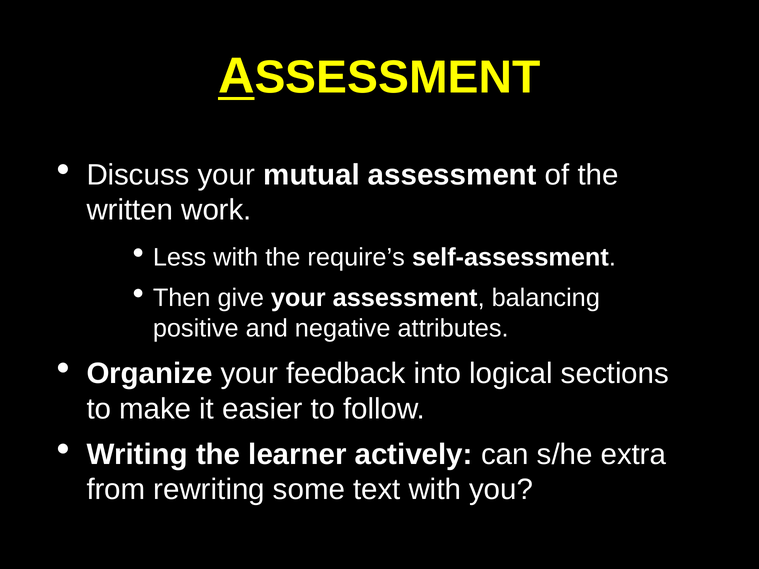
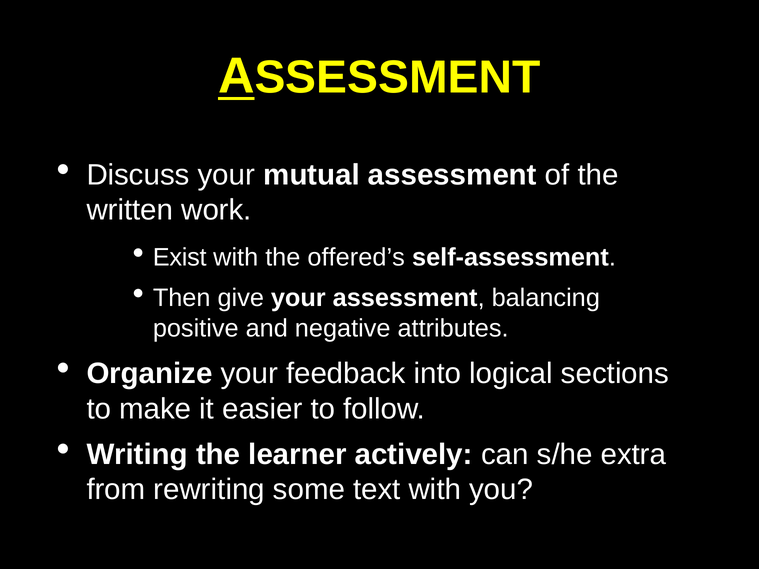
Less: Less -> Exist (180, 258)
require’s: require’s -> offered’s (356, 258)
